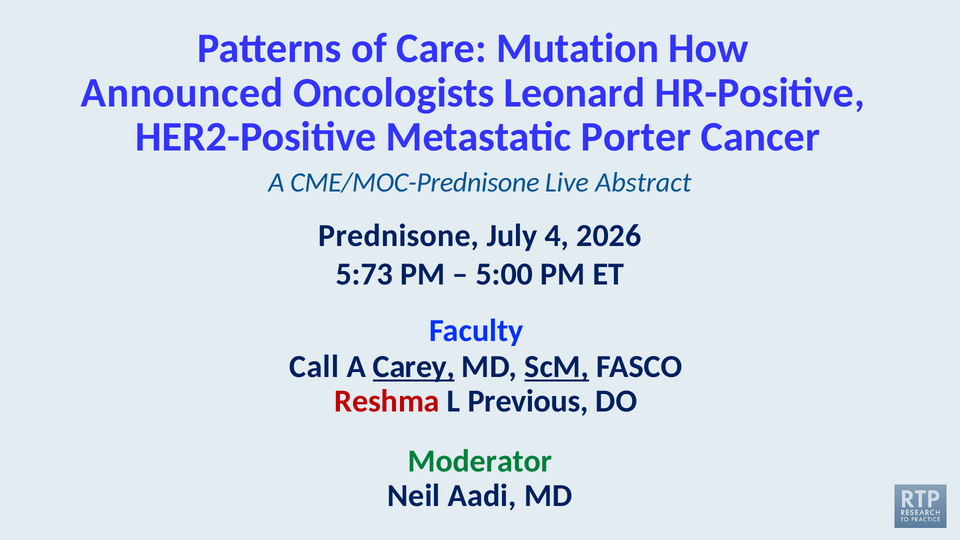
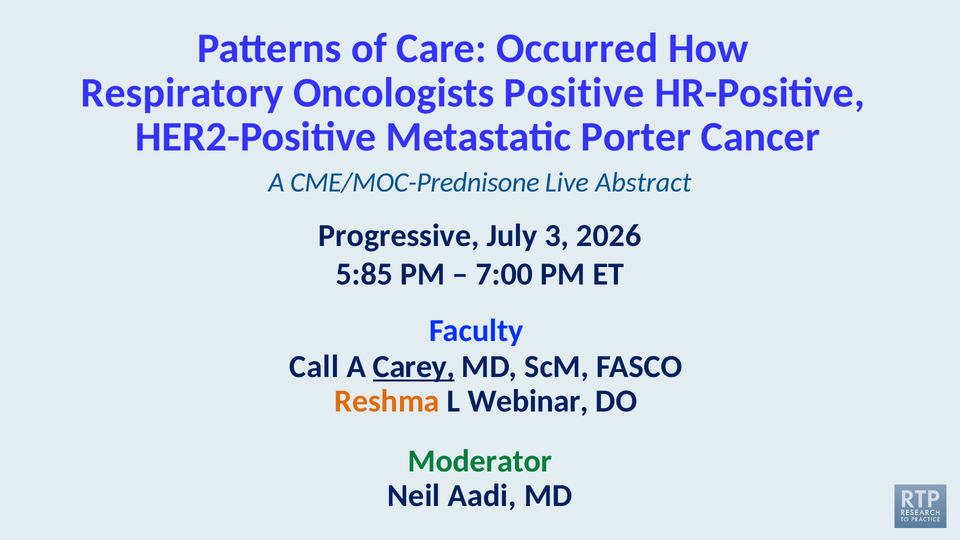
Mutation: Mutation -> Occurred (577, 48)
Announced: Announced -> Respiratory (182, 93)
Leonard: Leonard -> Positive (574, 93)
Prednisone: Prednisone -> Progressive (399, 236)
4: 4 -> 3 (557, 236)
5:73: 5:73 -> 5:85 (364, 274)
5:00: 5:00 -> 7:00 (504, 274)
ScM underline: present -> none (557, 367)
Reshma colour: red -> orange (387, 401)
Previous: Previous -> Webinar (528, 401)
